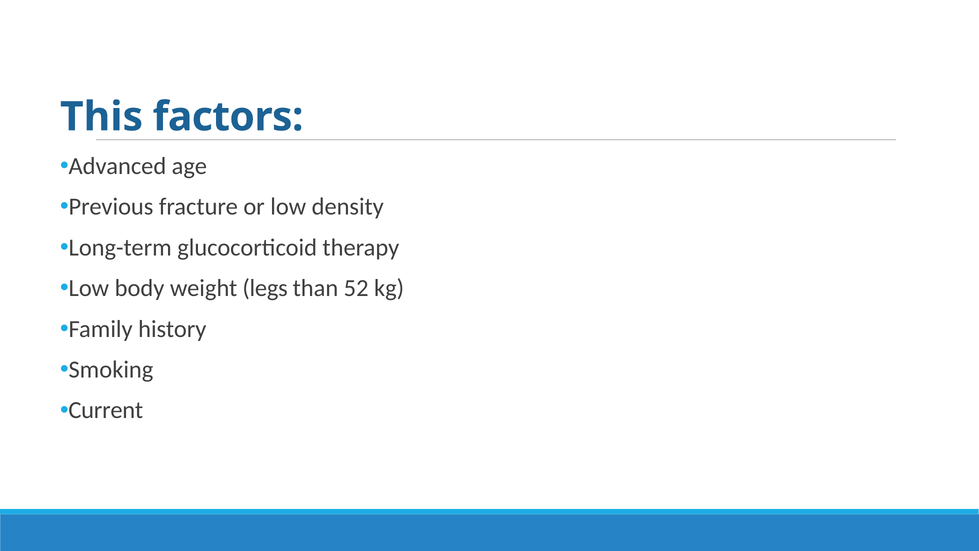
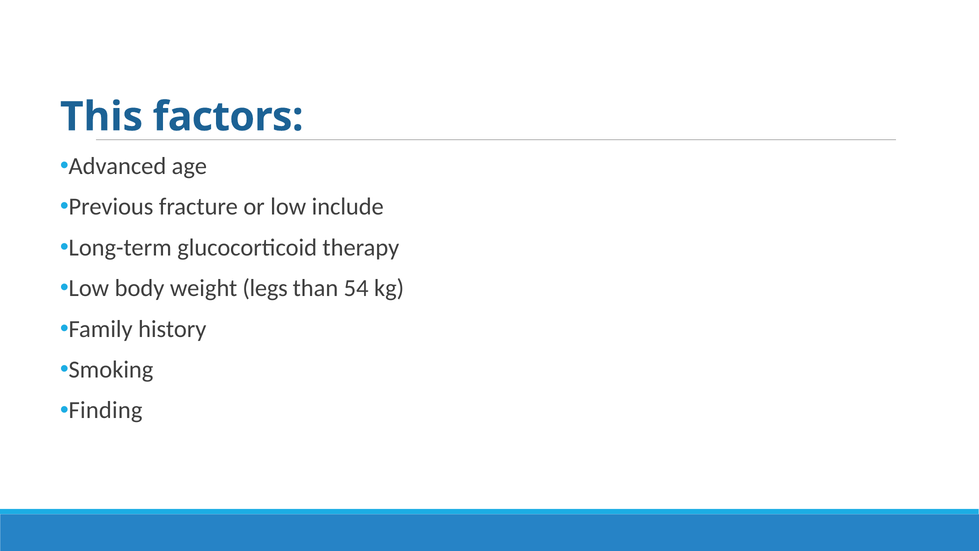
density: density -> include (348, 207)
52: 52 -> 54 (356, 288)
Current: Current -> Finding (106, 410)
